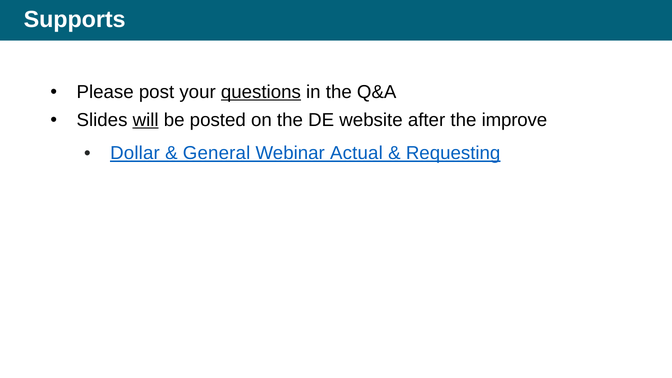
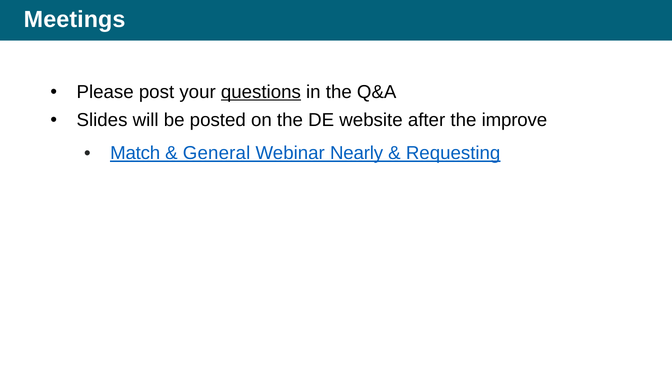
Supports: Supports -> Meetings (75, 20)
will underline: present -> none (146, 120)
Dollar: Dollar -> Match (135, 153)
Actual: Actual -> Nearly (357, 153)
